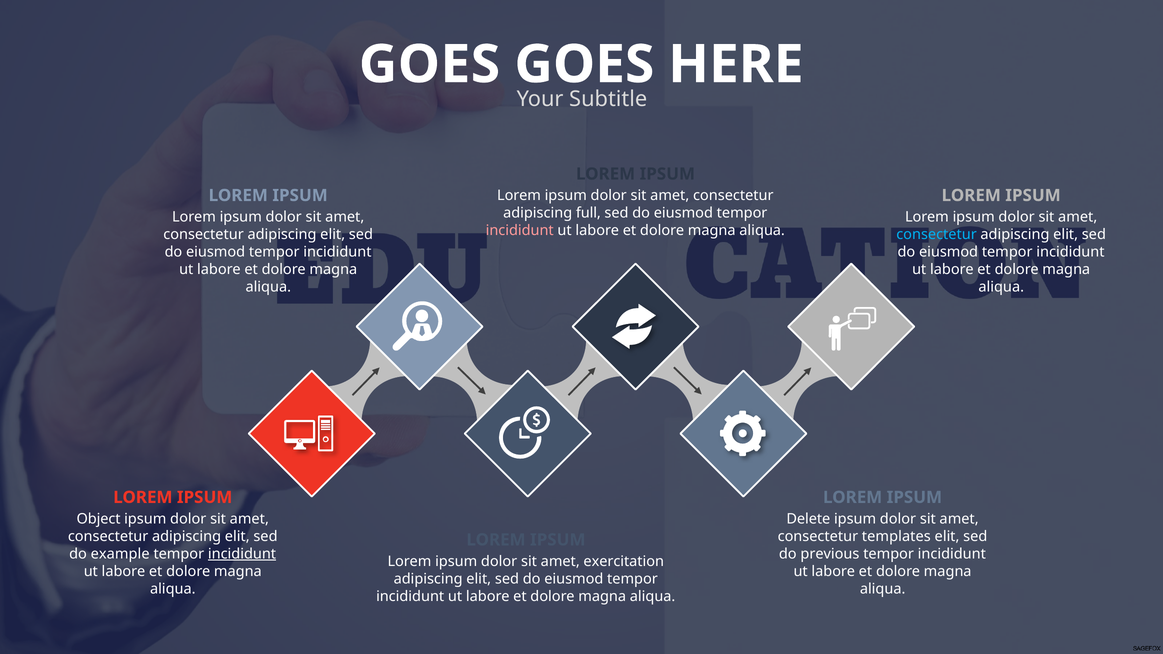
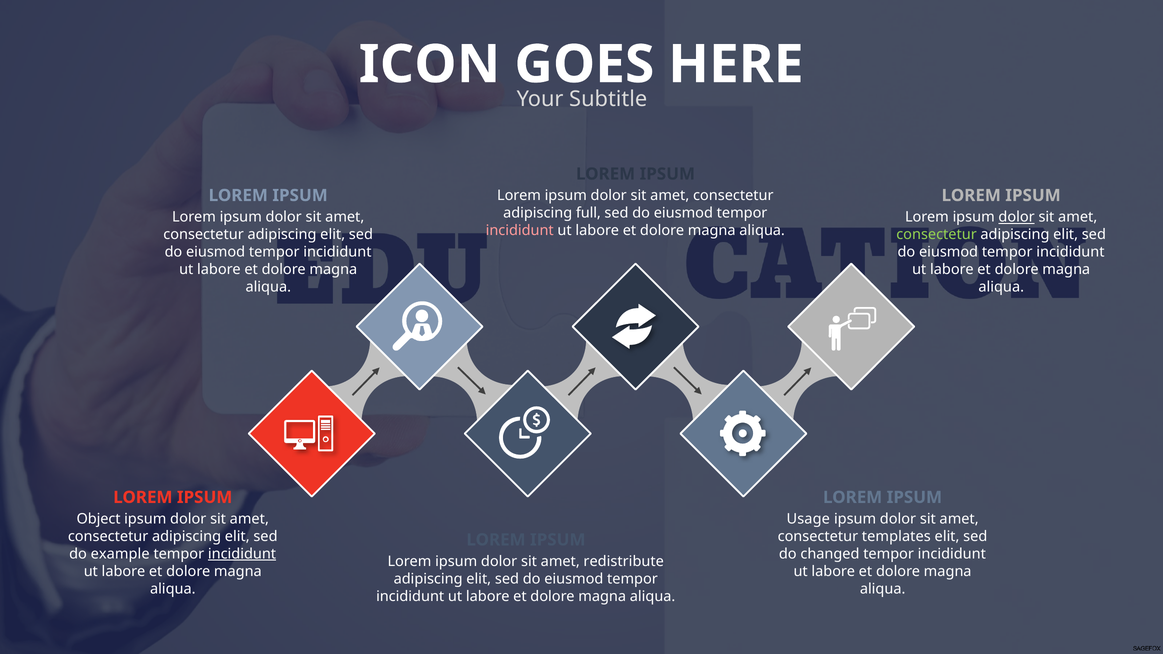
GOES: GOES -> ICON (430, 65)
dolor underline: none -> present (1017, 217)
consectetur colour: light blue -> light green (937, 235)
Delete: Delete -> Usage (808, 519)
previous: previous -> changed (830, 554)
exercitation: exercitation -> redistribute (624, 562)
